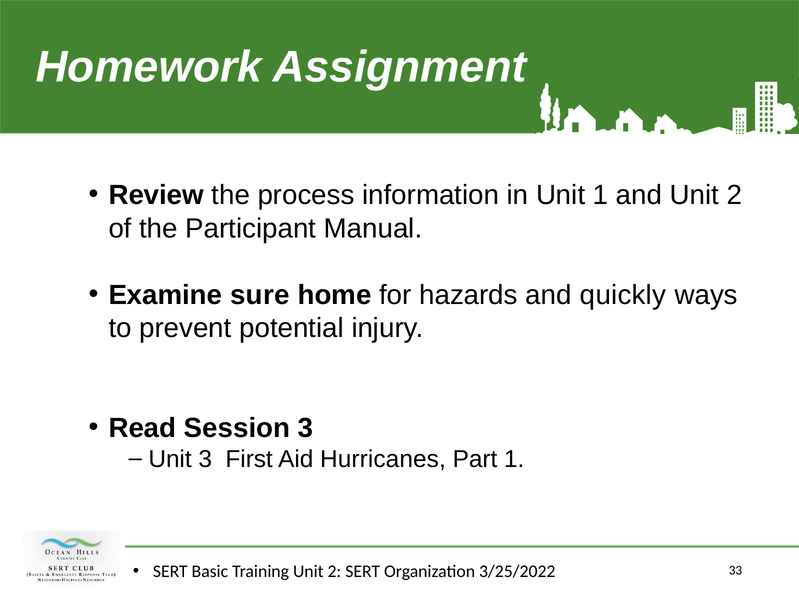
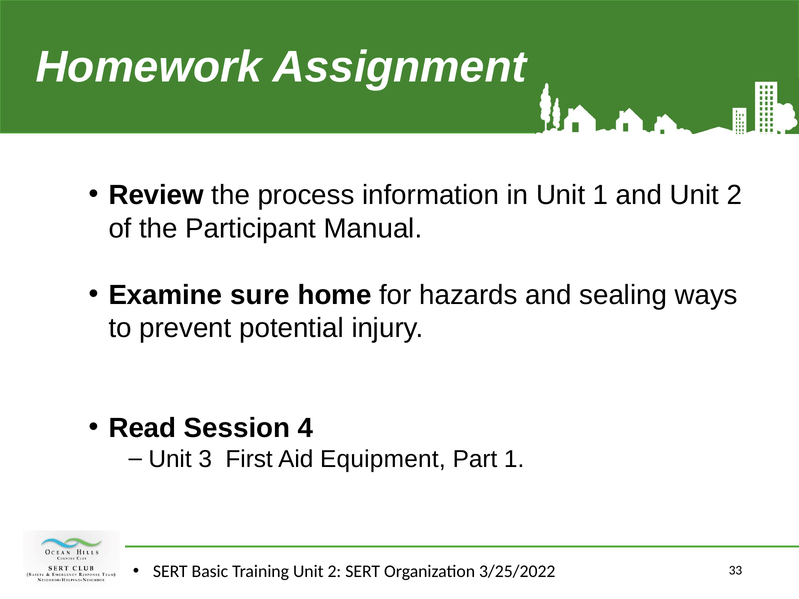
quickly: quickly -> sealing (623, 295)
Session 3: 3 -> 4 (305, 428)
Hurricanes: Hurricanes -> Equipment (383, 459)
